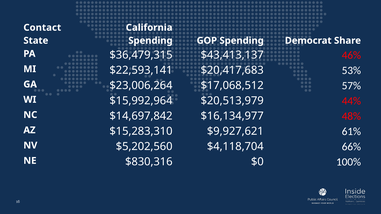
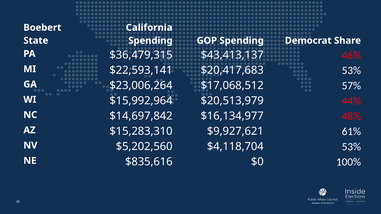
Contact: Contact -> Boebert (42, 28)
$4,118,704 66%: 66% -> 53% (351, 147)
$830,316: $830,316 -> $835,616 (149, 162)
